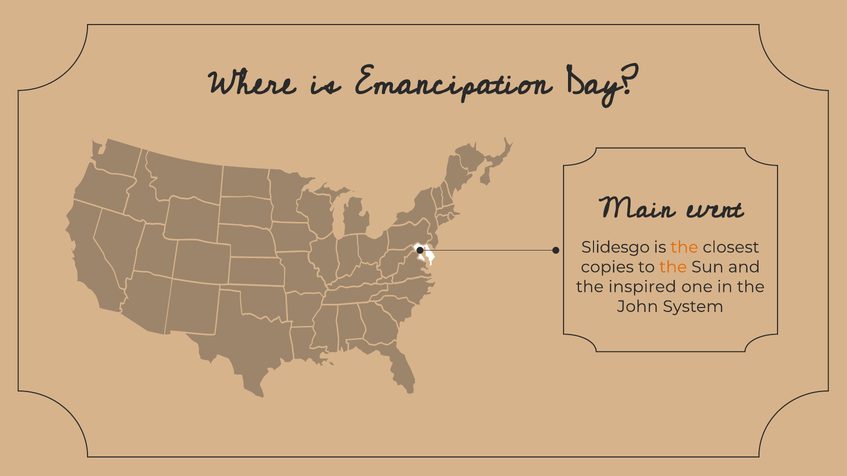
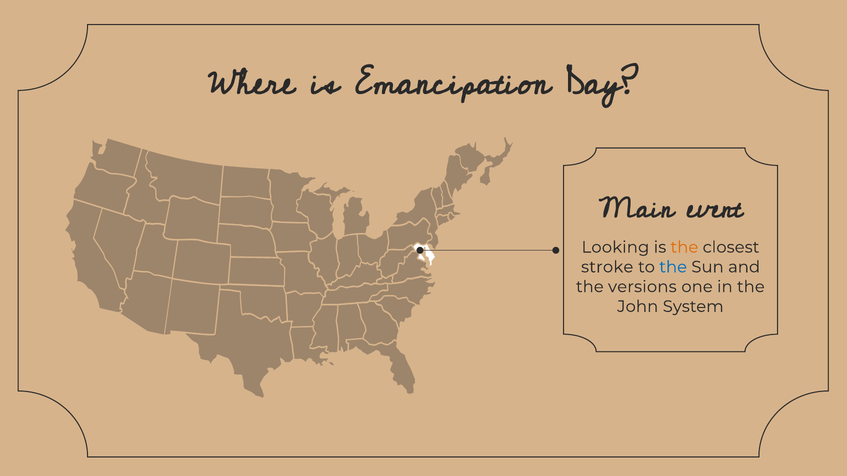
Slidesgo: Slidesgo -> Looking (615, 247)
copies: copies -> stroke (607, 267)
the colour: orange -> blue (673, 267)
inspired: inspired -> versions (642, 287)
